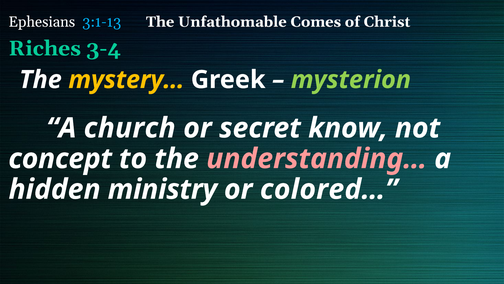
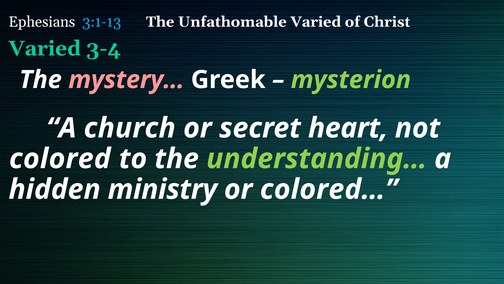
Unfathomable Comes: Comes -> Varied (316, 22)
Riches: Riches -> Varied (45, 48)
mystery… colour: yellow -> pink (126, 80)
know: know -> heart (348, 128)
concept: concept -> colored (60, 159)
understanding… colour: pink -> light green (317, 159)
